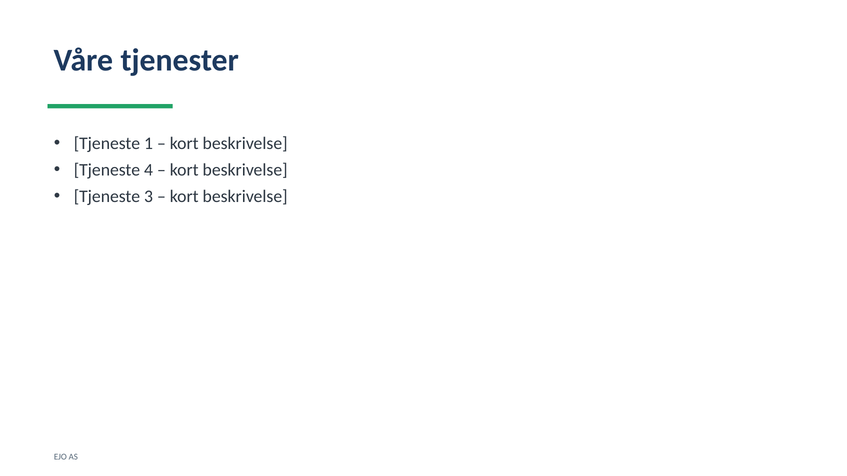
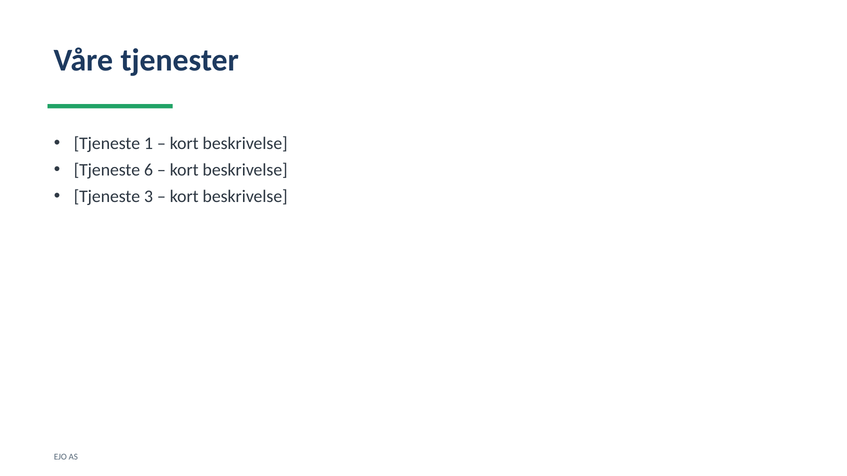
4: 4 -> 6 (148, 170)
